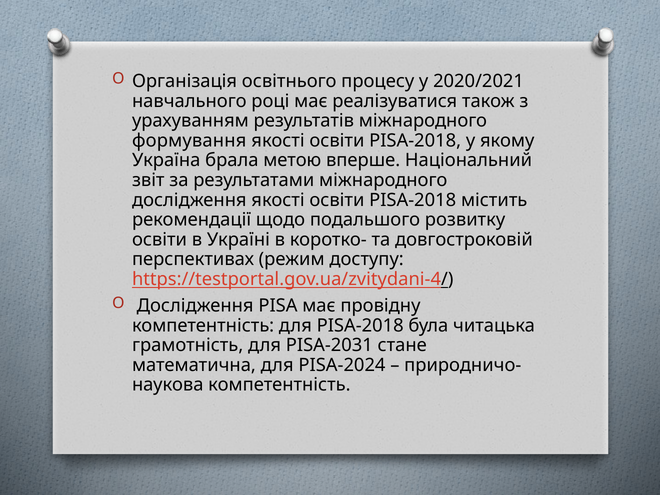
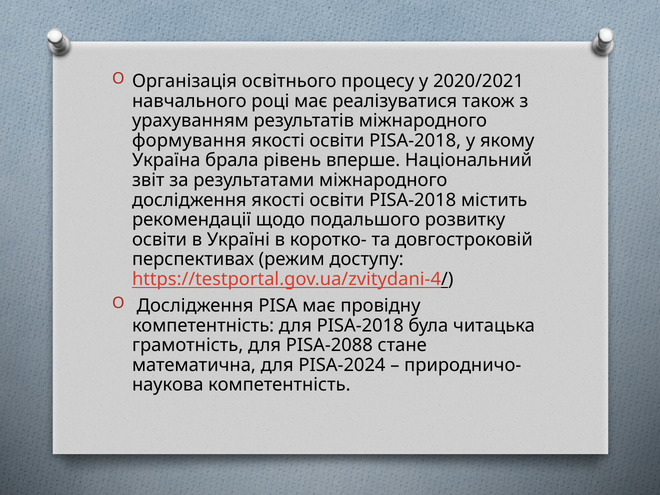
метою: метою -> рівень (292, 160)
PISA-2031: PISA-2031 -> PISA-2088 (329, 345)
